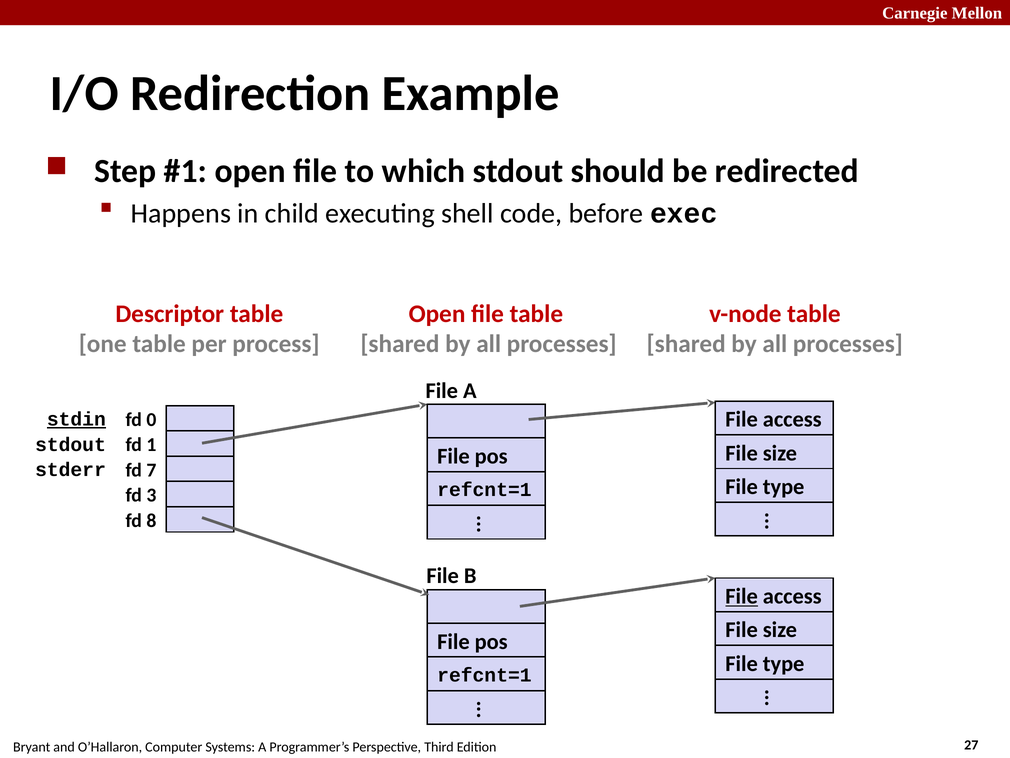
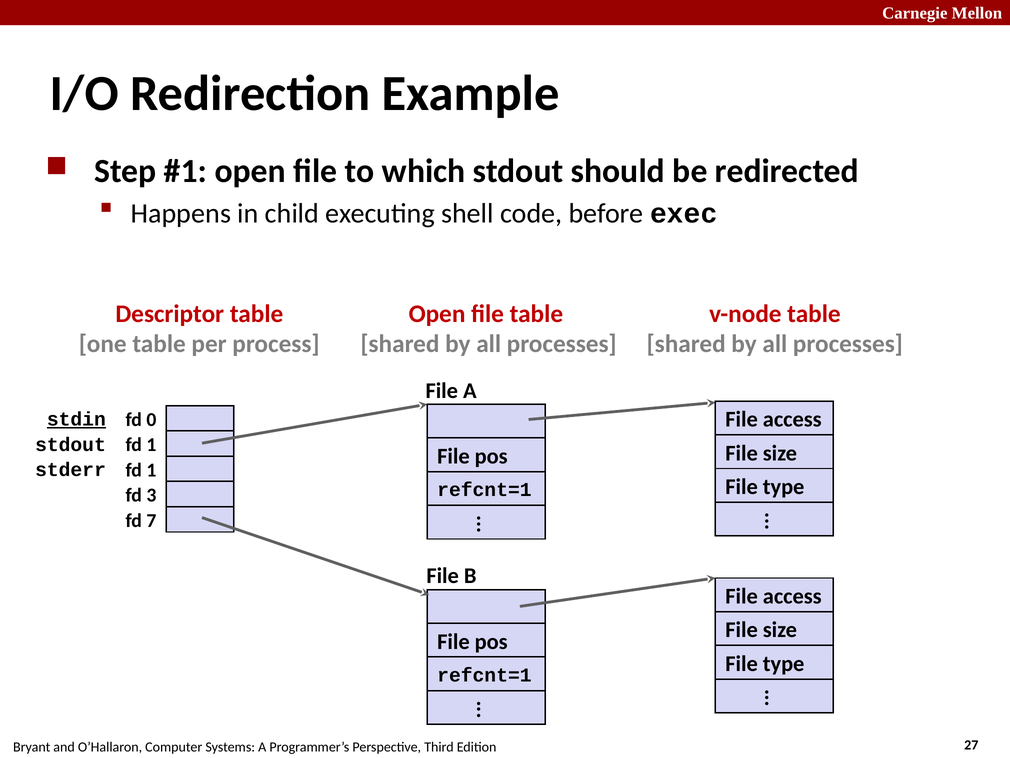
7: 7 -> 1 (151, 470)
8: 8 -> 7 (151, 520)
File underline: present -> none (742, 596)
